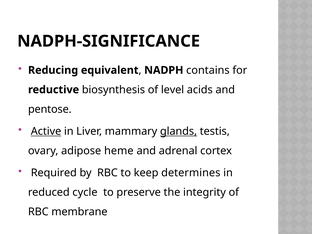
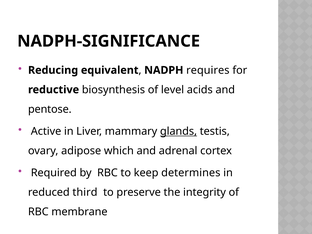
contains: contains -> requires (208, 70)
Active underline: present -> none (46, 131)
heme: heme -> which (119, 151)
cycle: cycle -> third (85, 192)
